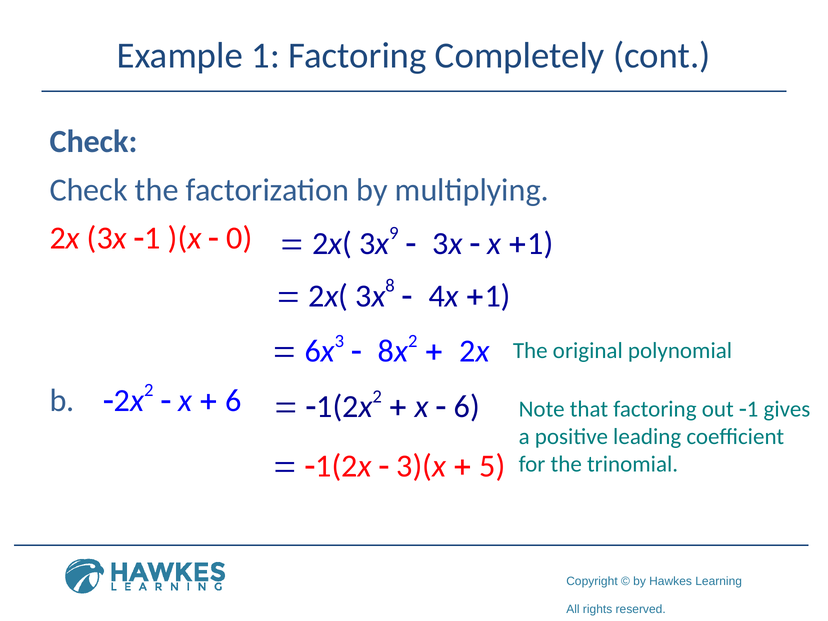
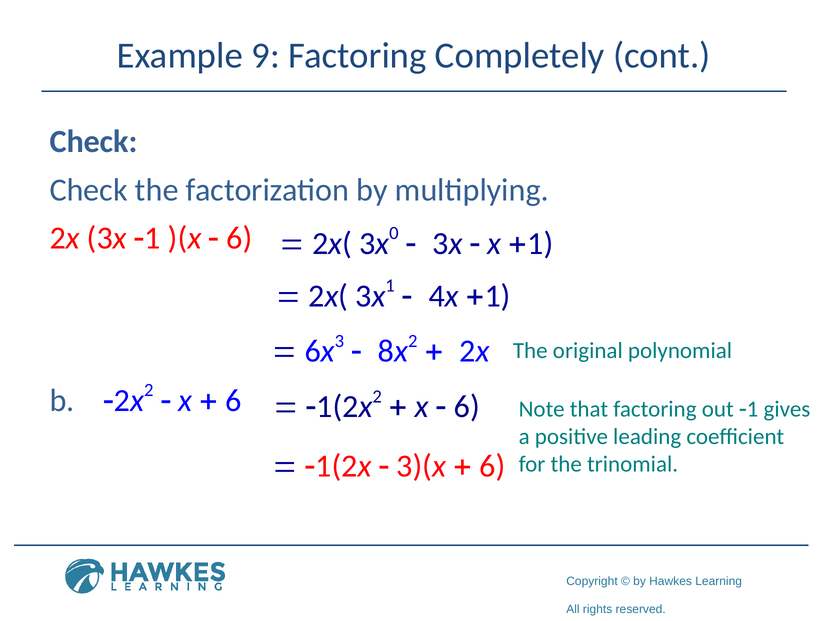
1: 1 -> 9 (266, 56)
0: 0 -> 6 (239, 238)
9: 9 -> 0 (394, 233)
8: 8 -> 1 (390, 286)
5: 5 -> 6 (492, 466)
